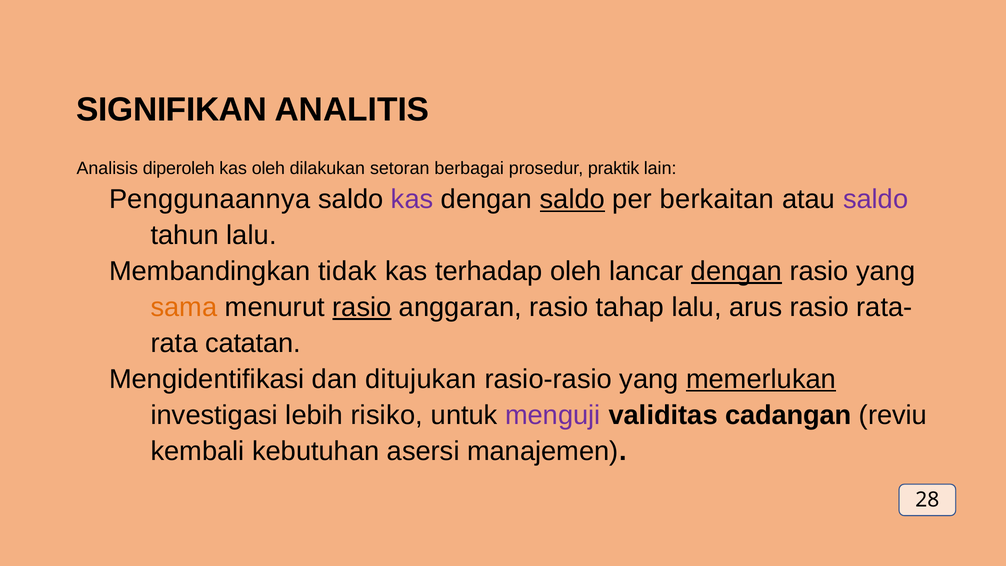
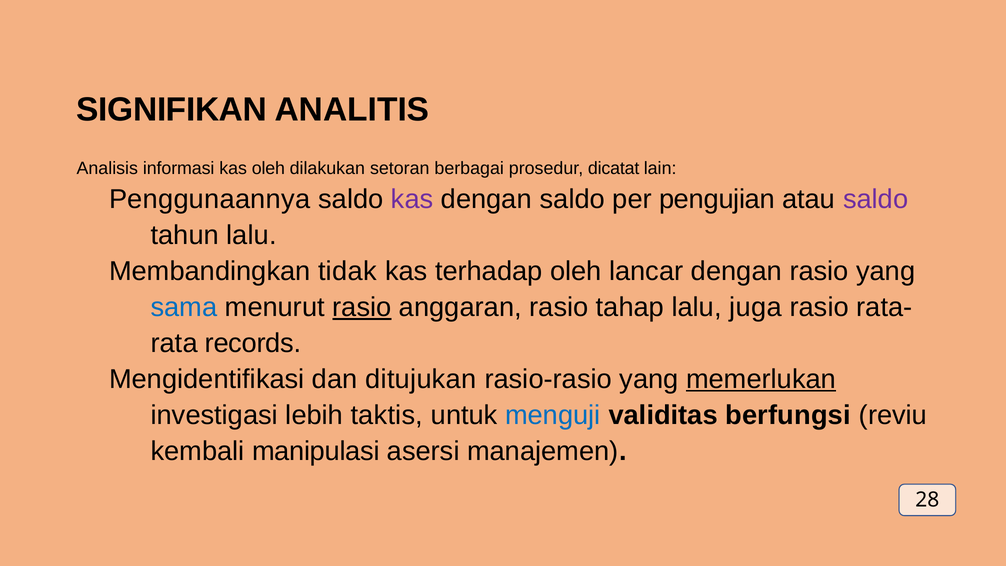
diperoleh: diperoleh -> informasi (179, 168)
praktik: praktik -> dicatat (614, 168)
saldo underline: present -> none (572, 199)
berkaitan: berkaitan -> pengujian (717, 199)
dengan underline: present -> none (736, 271)
sama colour: orange -> blue (184, 307)
arus: arus -> juga (756, 307)
catatan: catatan -> records (253, 343)
risiko: risiko -> taktis (387, 415)
menguji colour: purple -> blue (553, 415)
cadangan: cadangan -> berfungsi (788, 415)
kebutuhan: kebutuhan -> manipulasi (316, 451)
